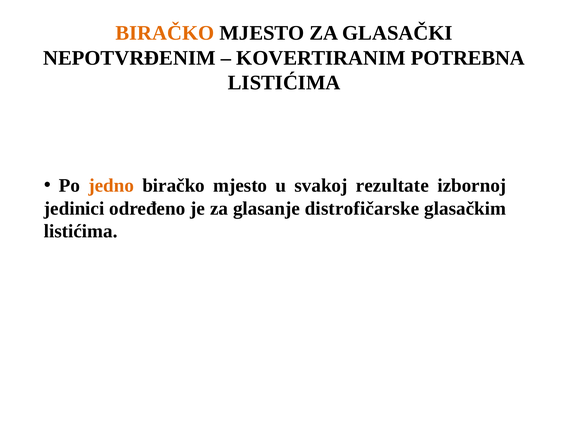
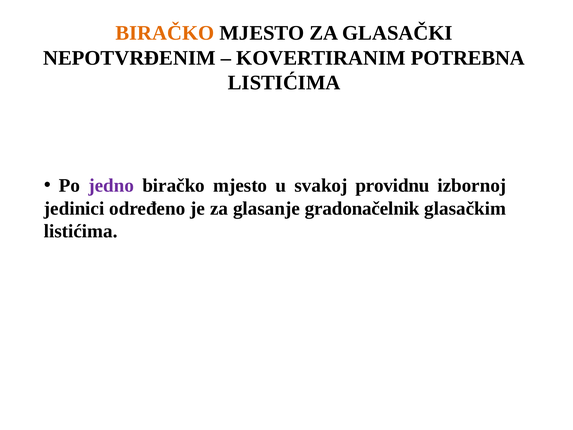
jedno colour: orange -> purple (111, 185)
rezultate: rezultate -> providnu (393, 185)
distrofičarske: distrofičarske -> gradonačelnik (362, 208)
